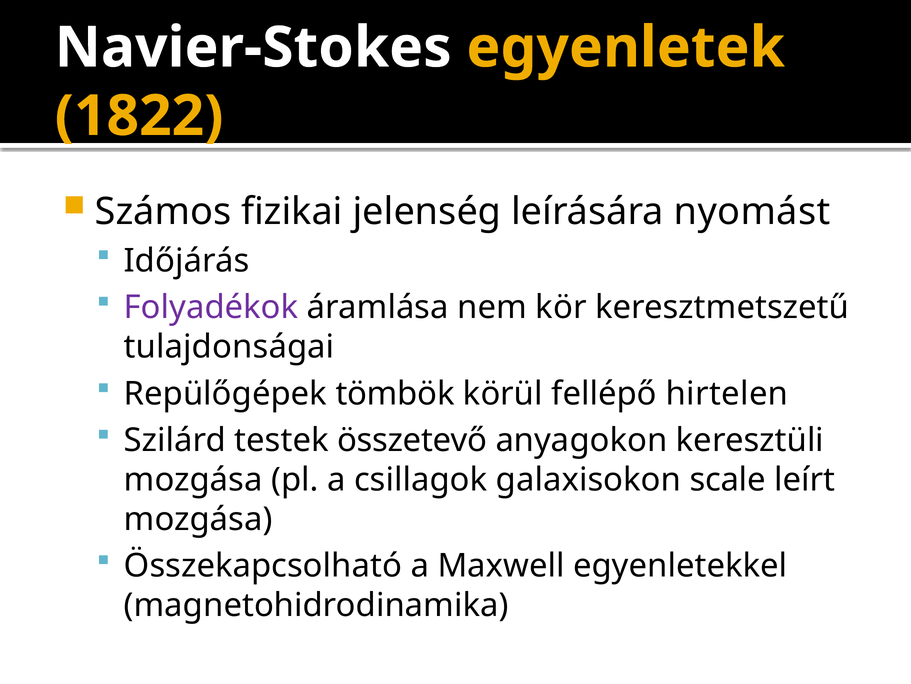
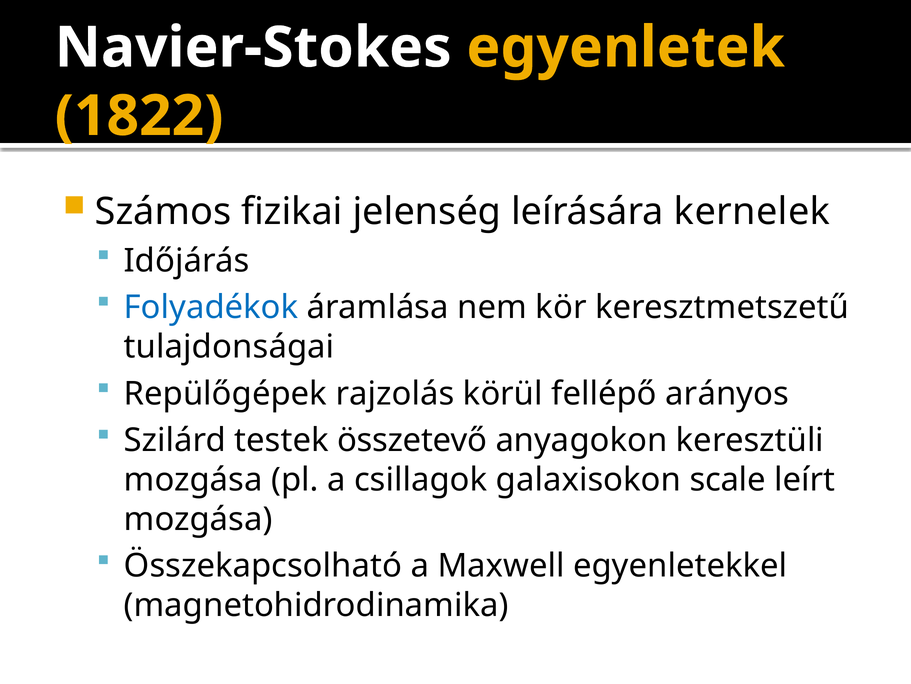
nyomást: nyomást -> kernelek (752, 211)
Folyadékok colour: purple -> blue (211, 307)
tömbök: tömbök -> rajzolás (395, 393)
hirtelen: hirtelen -> arányos (727, 393)
